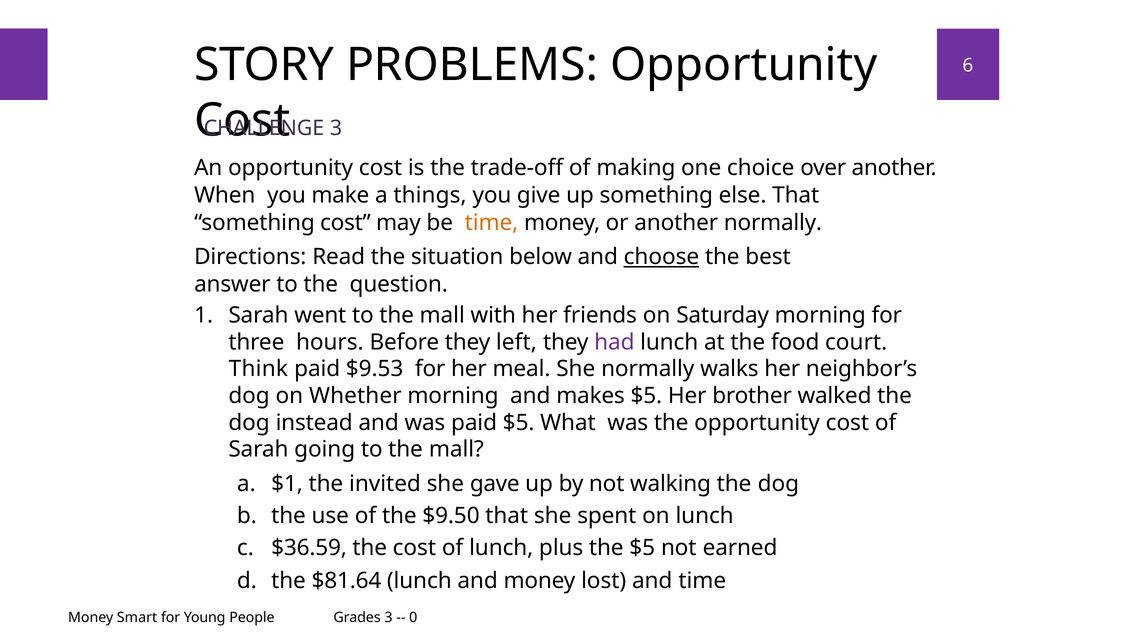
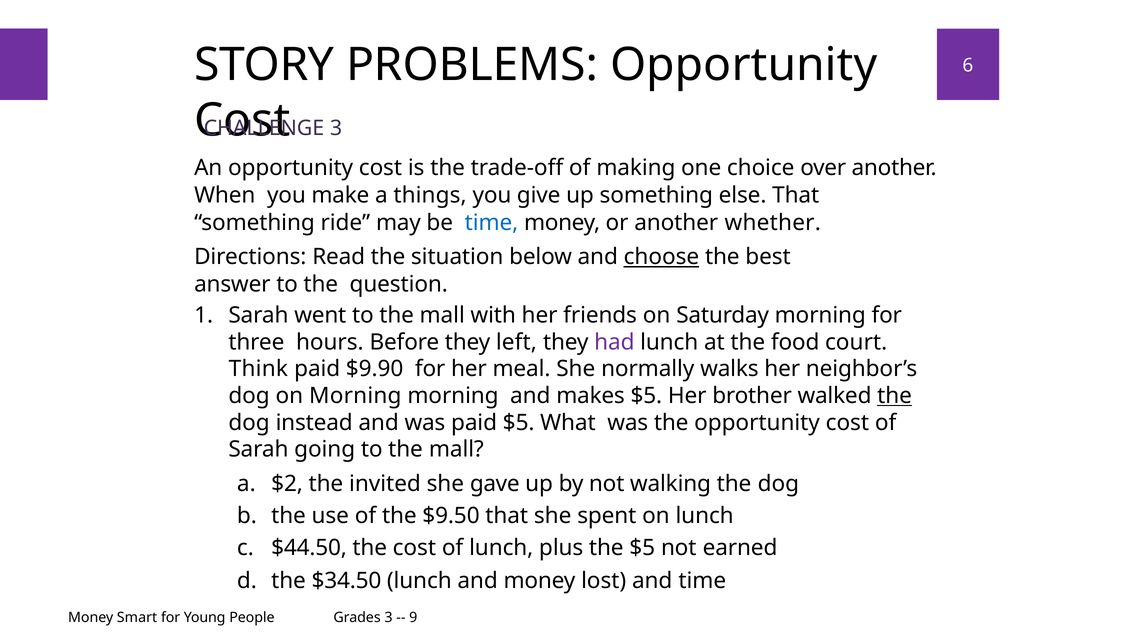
something cost: cost -> ride (345, 223)
time colour: orange -> blue (492, 223)
another normally: normally -> whether (773, 223)
$9.53: $9.53 -> $9.90 (375, 369)
on Whether: Whether -> Morning (355, 396)
the underline: none -> present (895, 396)
$1: $1 -> $2 (287, 484)
$36.59: $36.59 -> $44.50 (309, 548)
$81.64: $81.64 -> $34.50 (346, 581)
0: 0 -> 9 (413, 618)
